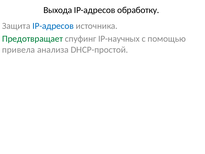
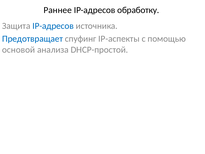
Выхода: Выхода -> Раннее (58, 10)
Предотвращает colour: green -> blue (32, 39)
IP-научных: IP-научных -> IP-аспекты (119, 39)
привела: привела -> основой (19, 50)
